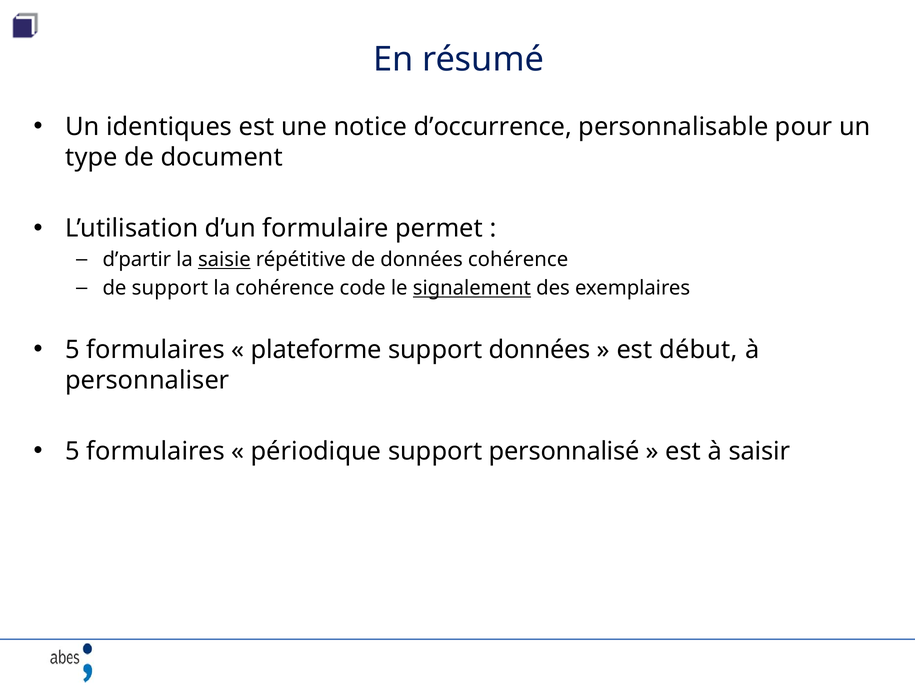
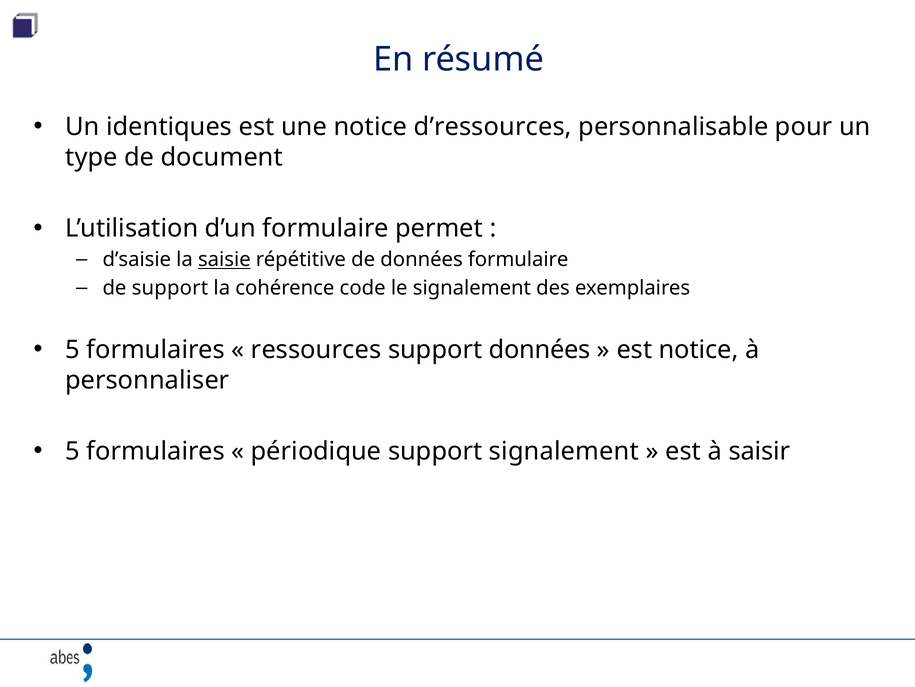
d’occurrence: d’occurrence -> d’ressources (493, 127)
d’partir: d’partir -> d’saisie (137, 259)
données cohérence: cohérence -> formulaire (518, 259)
signalement underline: present -> none (472, 288)
plateforme: plateforme -> ressources (316, 349)
est début: début -> notice (699, 349)
support personnalisé: personnalisé -> signalement (564, 451)
